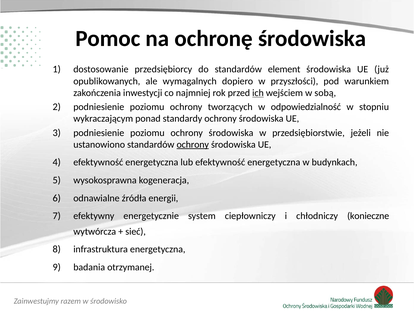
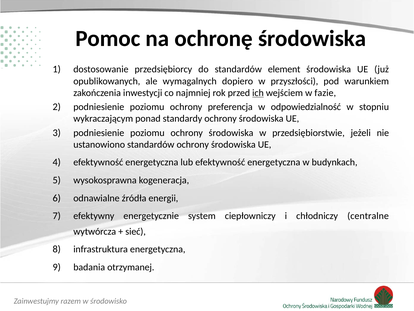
sobą: sobą -> fazie (325, 93)
tworzących: tworzących -> preferencja (230, 107)
ochrony underline: present -> none (193, 144)
konieczne: konieczne -> centralne (368, 216)
